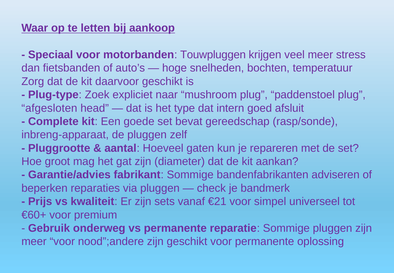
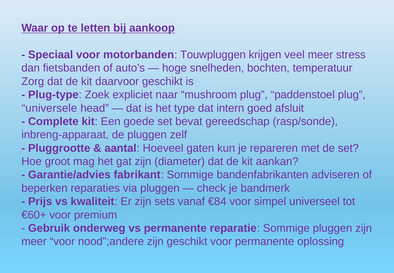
afgesloten: afgesloten -> universele (49, 108)
€21: €21 -> €84 (217, 201)
